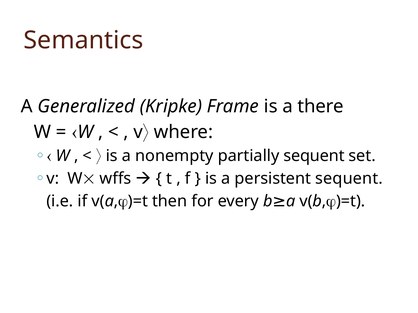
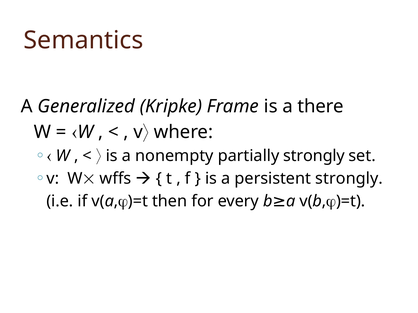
partially sequent: sequent -> strongly (314, 156)
persistent sequent: sequent -> strongly (349, 179)
